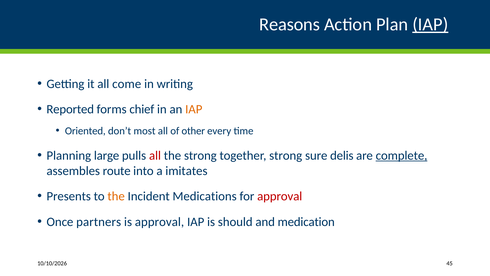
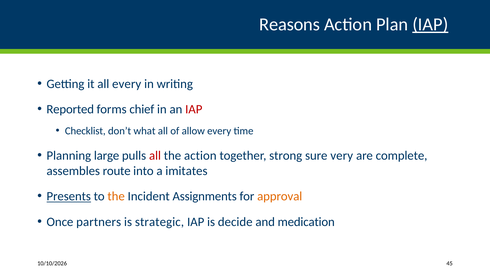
all come: come -> every (127, 84)
IAP colour: orange -> red (194, 109)
Oriented: Oriented -> Checklist (85, 131)
most: most -> what (145, 131)
other: other -> allow (193, 131)
the strong: strong -> action (200, 155)
delis: delis -> very (342, 155)
complete underline: present -> none (402, 155)
Presents underline: none -> present (69, 196)
Medications: Medications -> Assignments (205, 196)
approval colour: red -> orange (280, 196)
is approval: approval -> strategic (160, 222)
should: should -> decide (235, 222)
